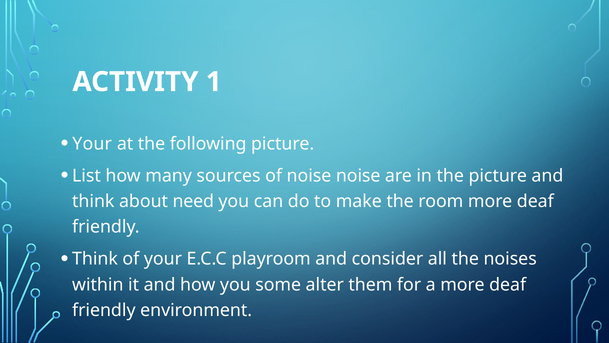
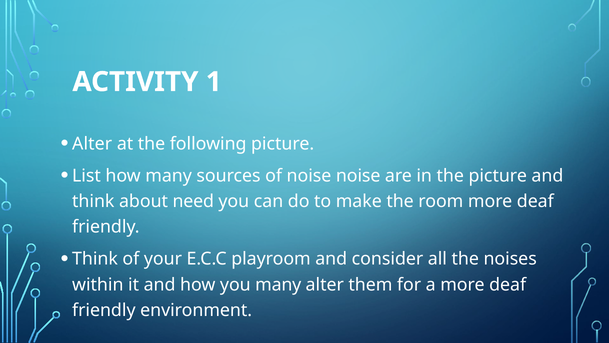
Your: Your -> Alter (92, 144)
you some: some -> many (278, 284)
